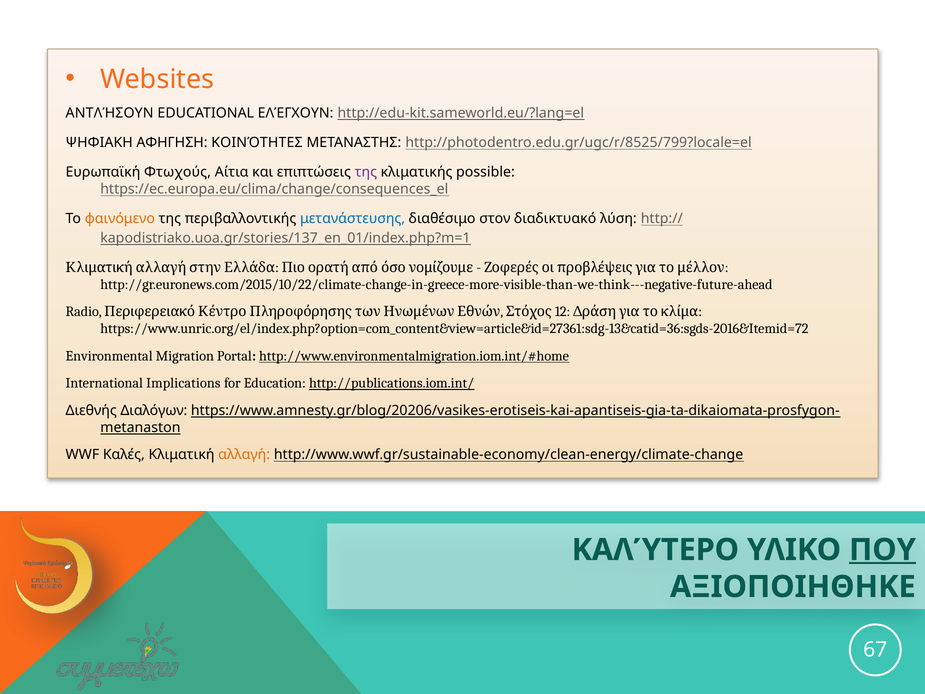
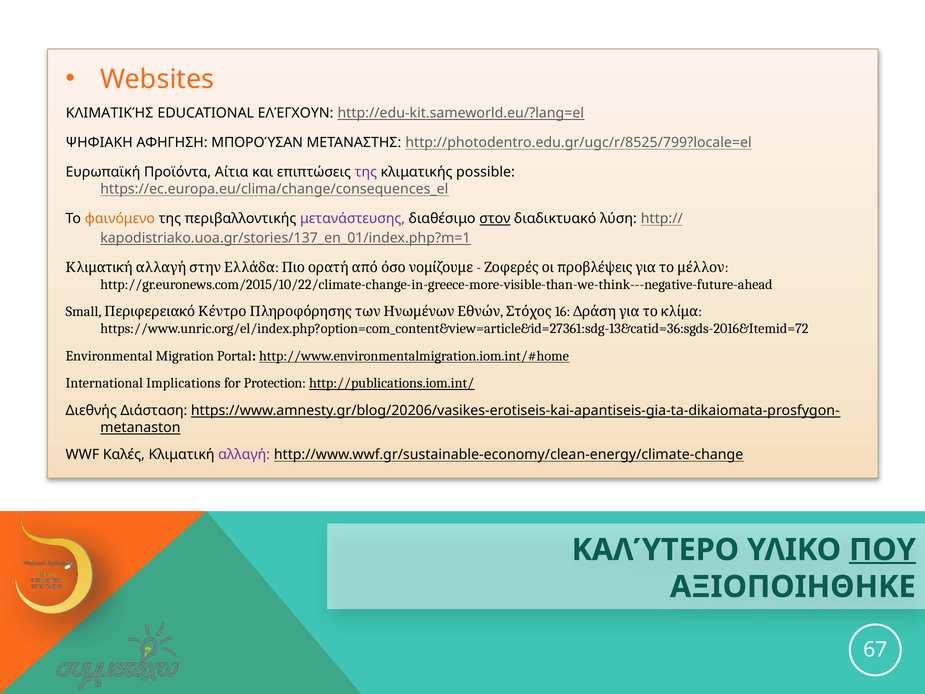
ΑΝΤΛΉΣΟΥΝ: ΑΝΤΛΉΣΟΥΝ -> ΚΛΙΜΑΤΙΚΉΣ (110, 113)
ΚΟΙΝΌΤΗΤΕΣ: ΚΟΙΝΌΤΗΤΕΣ -> ΜΠΟΡΟΎΣΑΝ (257, 143)
Φτωχούς: Φτωχούς -> Προϊόντα (178, 172)
μετανάστευσης colour: blue -> purple (353, 219)
στον underline: none -> present (495, 219)
Radio: Radio -> Small (84, 312)
12: 12 -> 16 (563, 312)
Education: Education -> Protection (275, 383)
Διαλόγων: Διαλόγων -> Διάσταση (154, 410)
αλλαγή colour: orange -> purple (244, 455)
